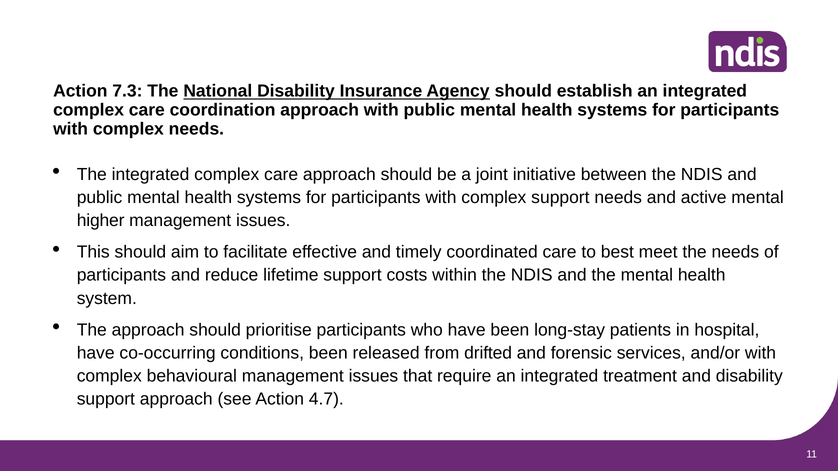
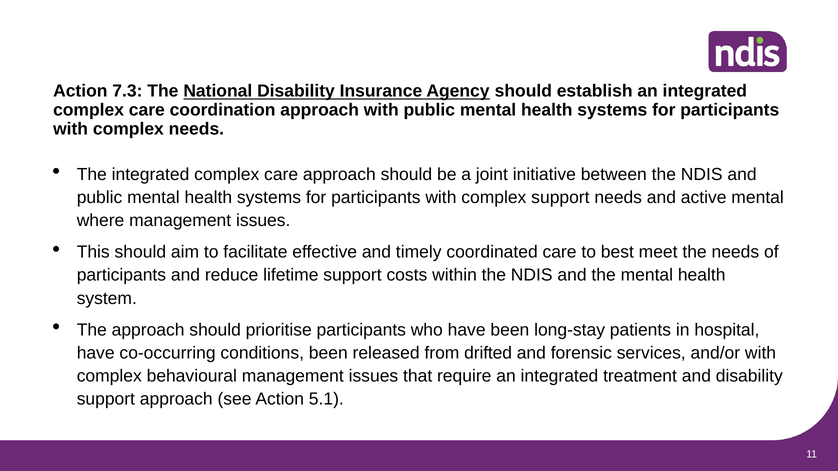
higher: higher -> where (101, 221)
4.7: 4.7 -> 5.1 (326, 399)
